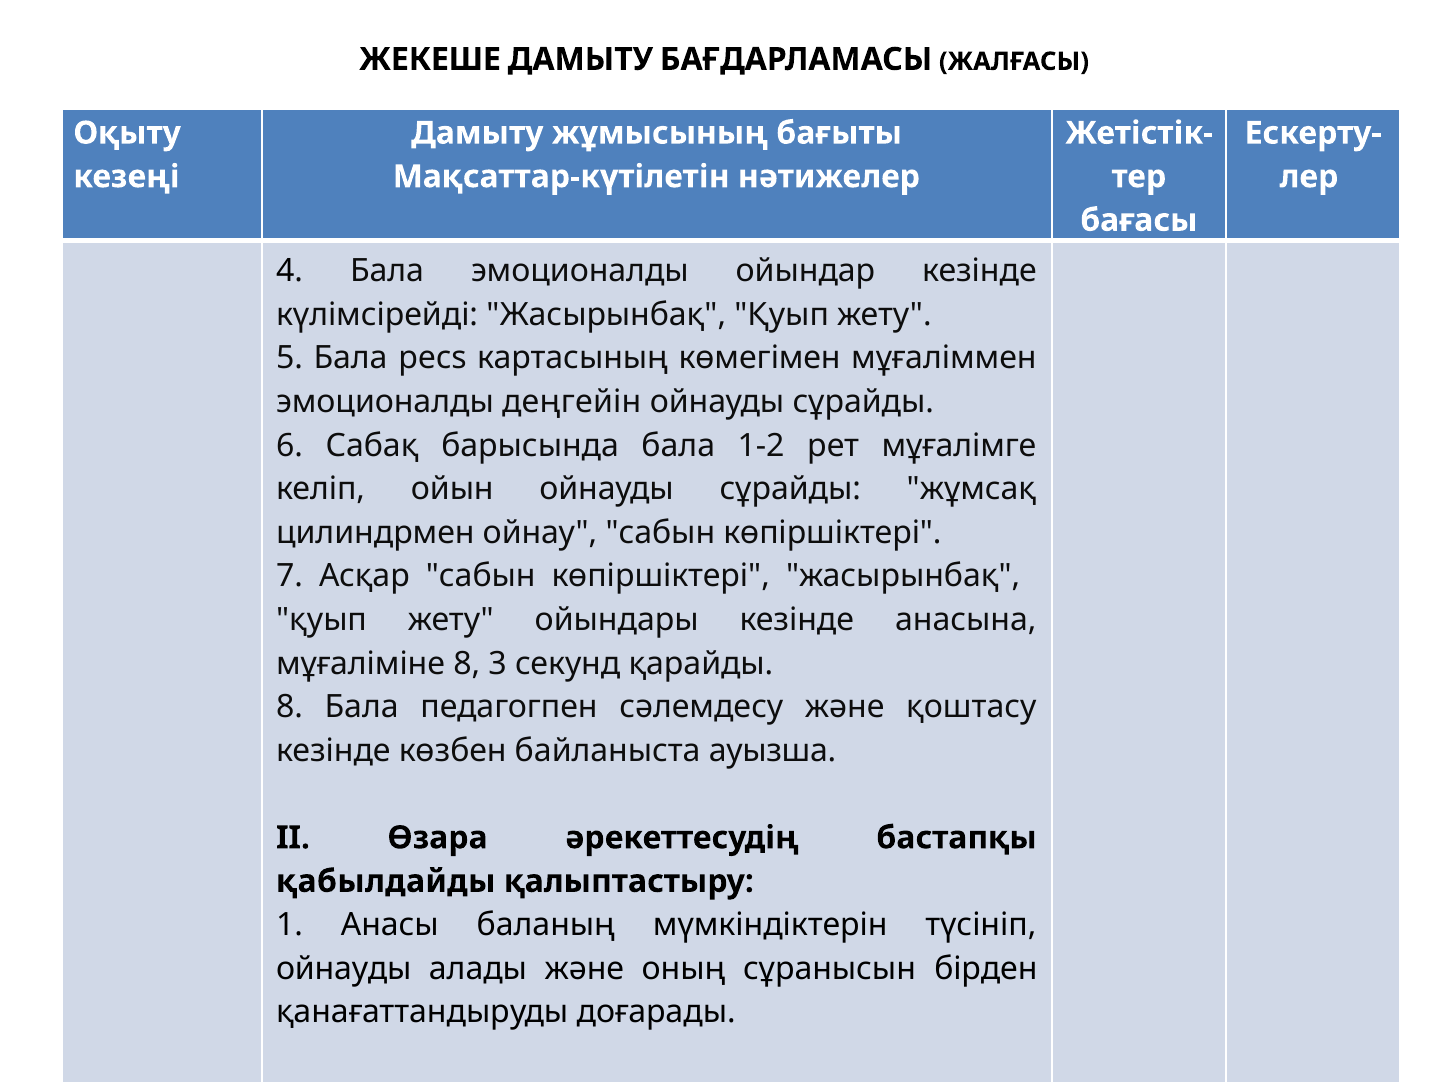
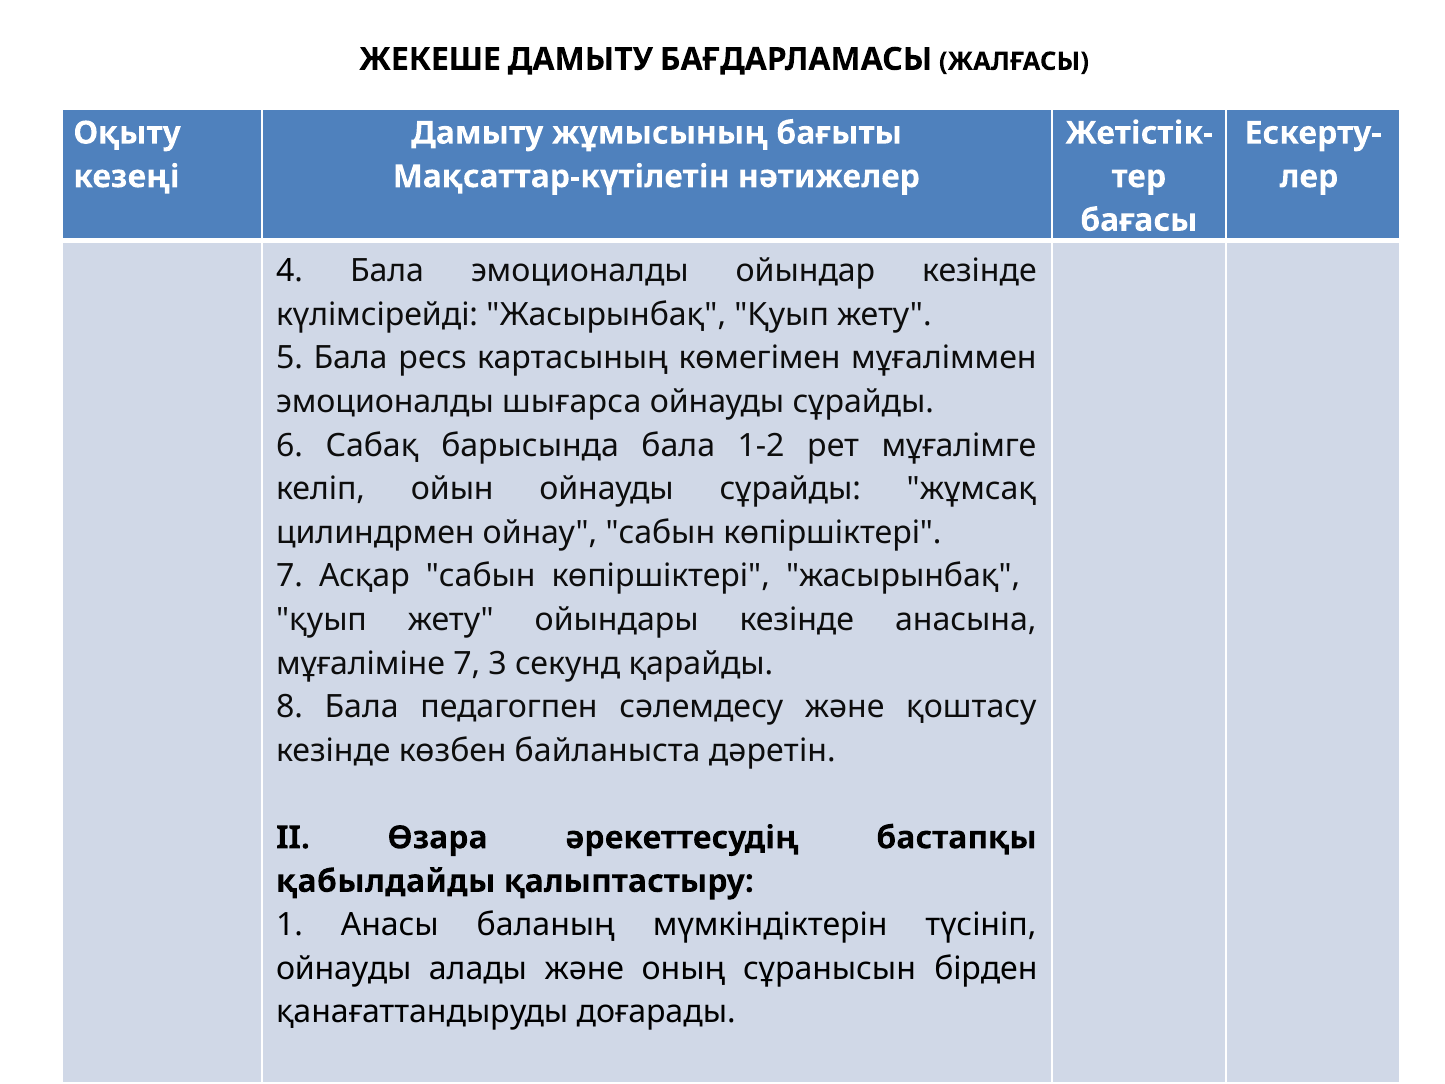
деңгейін: деңгейін -> шығарса (572, 402)
мұғаліміне 8: 8 -> 7 (467, 663)
ауызша: ауызша -> дәретін (772, 750)
